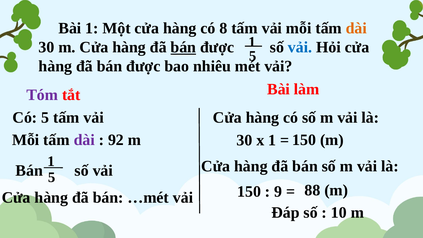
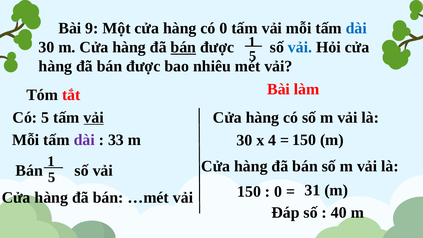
Bài 1: 1 -> 9 (92, 28)
có 8: 8 -> 0 (223, 28)
dài colour: orange -> blue (356, 28)
Tóm colour: purple -> black (42, 95)
vải underline: none -> present (94, 117)
92: 92 -> 33 (116, 140)
x 1: 1 -> 4 (272, 140)
9: 9 -> 0 (278, 191)
88: 88 -> 31 (313, 190)
10: 10 -> 40 (339, 213)
